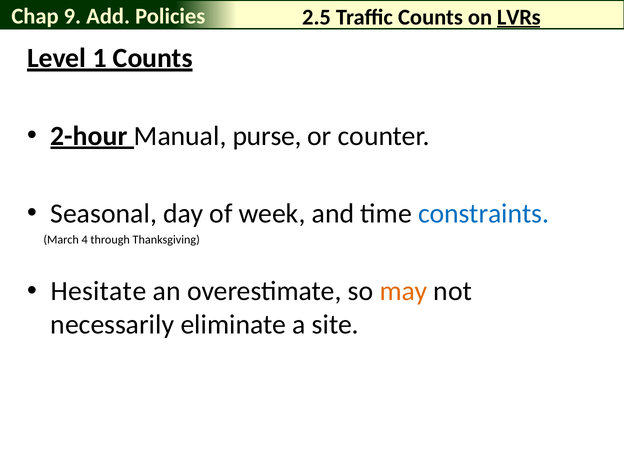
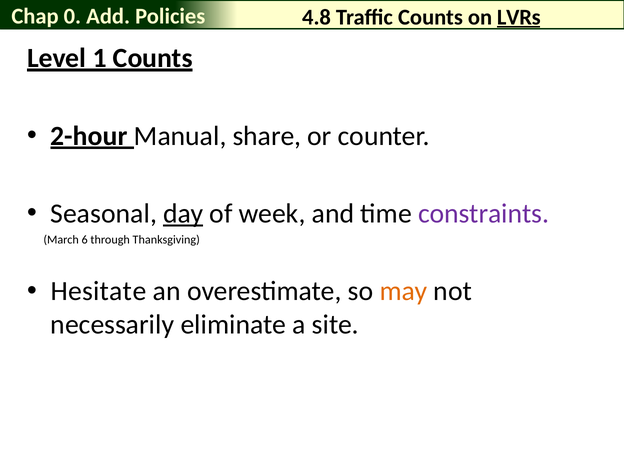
9: 9 -> 0 (72, 16)
2.5: 2.5 -> 4.8 (317, 17)
purse: purse -> share (267, 136)
day underline: none -> present (183, 214)
constraints colour: blue -> purple (484, 214)
4: 4 -> 6 (85, 240)
